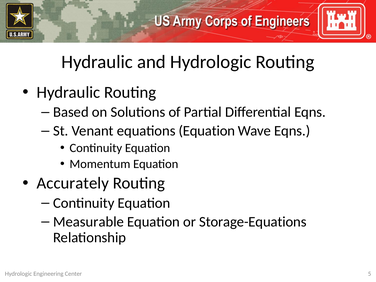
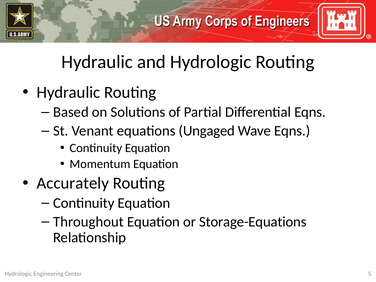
equations Equation: Equation -> Ungaged (207, 131)
Measurable: Measurable -> Throughout (88, 222)
